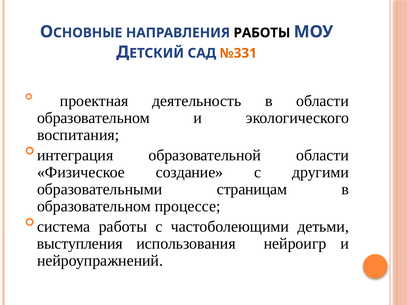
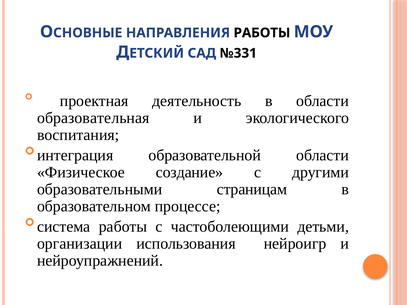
№331 colour: orange -> black (238, 53)
образовательном: образовательном -> образовательная (93, 118)
выступления: выступления -> организации (80, 244)
